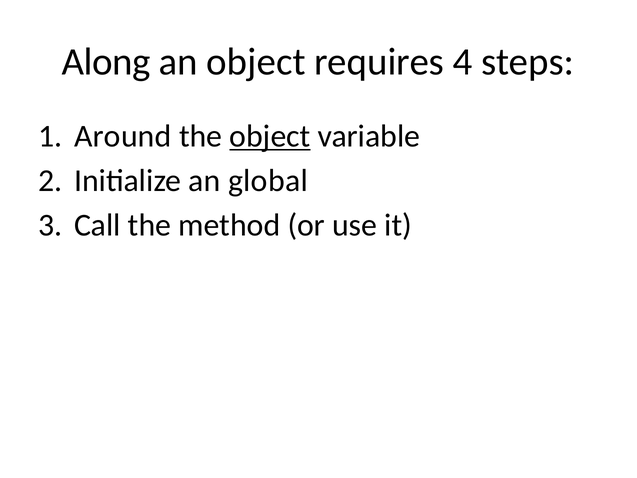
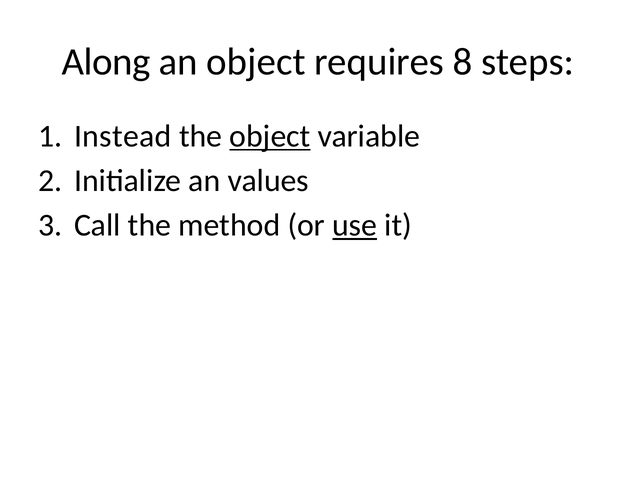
4: 4 -> 8 (463, 62)
Around: Around -> Instead (123, 136)
global: global -> values (268, 181)
use underline: none -> present (355, 225)
